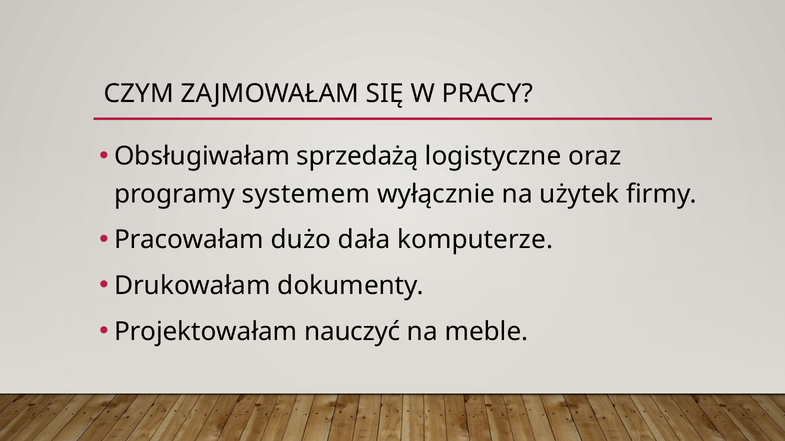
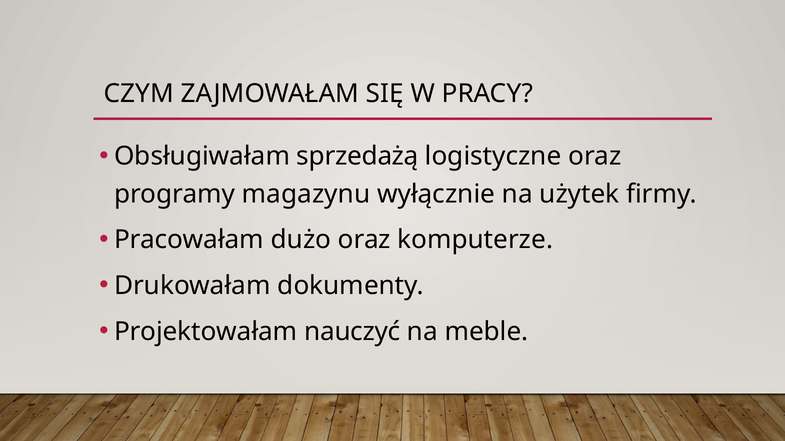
systemem: systemem -> magazynu (306, 194)
dużo dała: dała -> oraz (364, 240)
